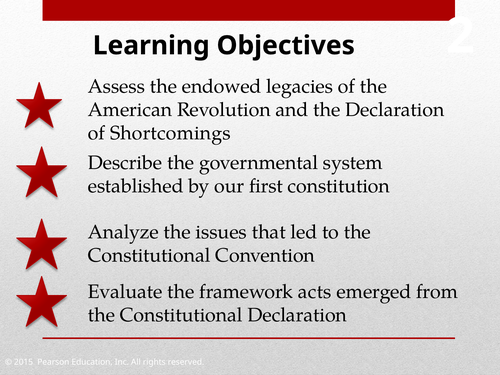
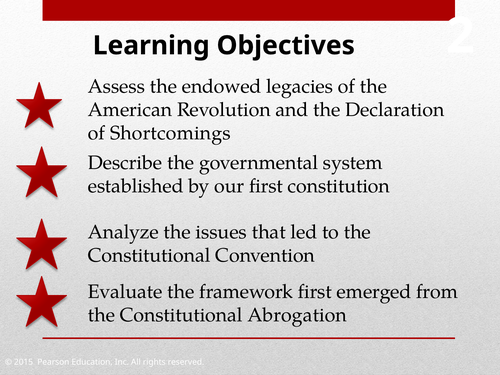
framework acts: acts -> first (315, 292)
Constitutional Declaration: Declaration -> Abrogation (297, 315)
